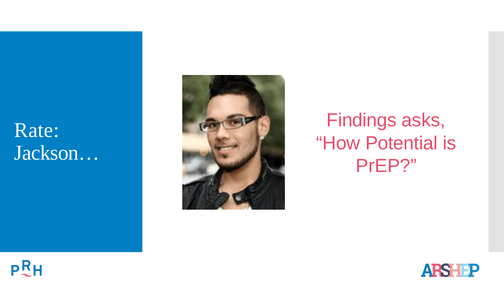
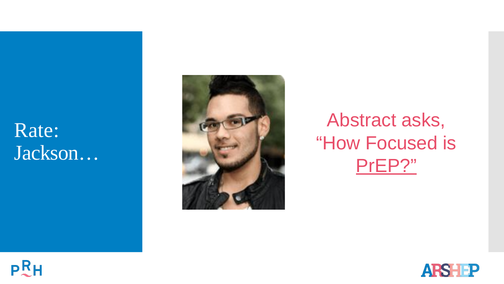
Findings: Findings -> Abstract (362, 120)
Potential: Potential -> Focused (401, 143)
PrEP underline: none -> present (386, 166)
